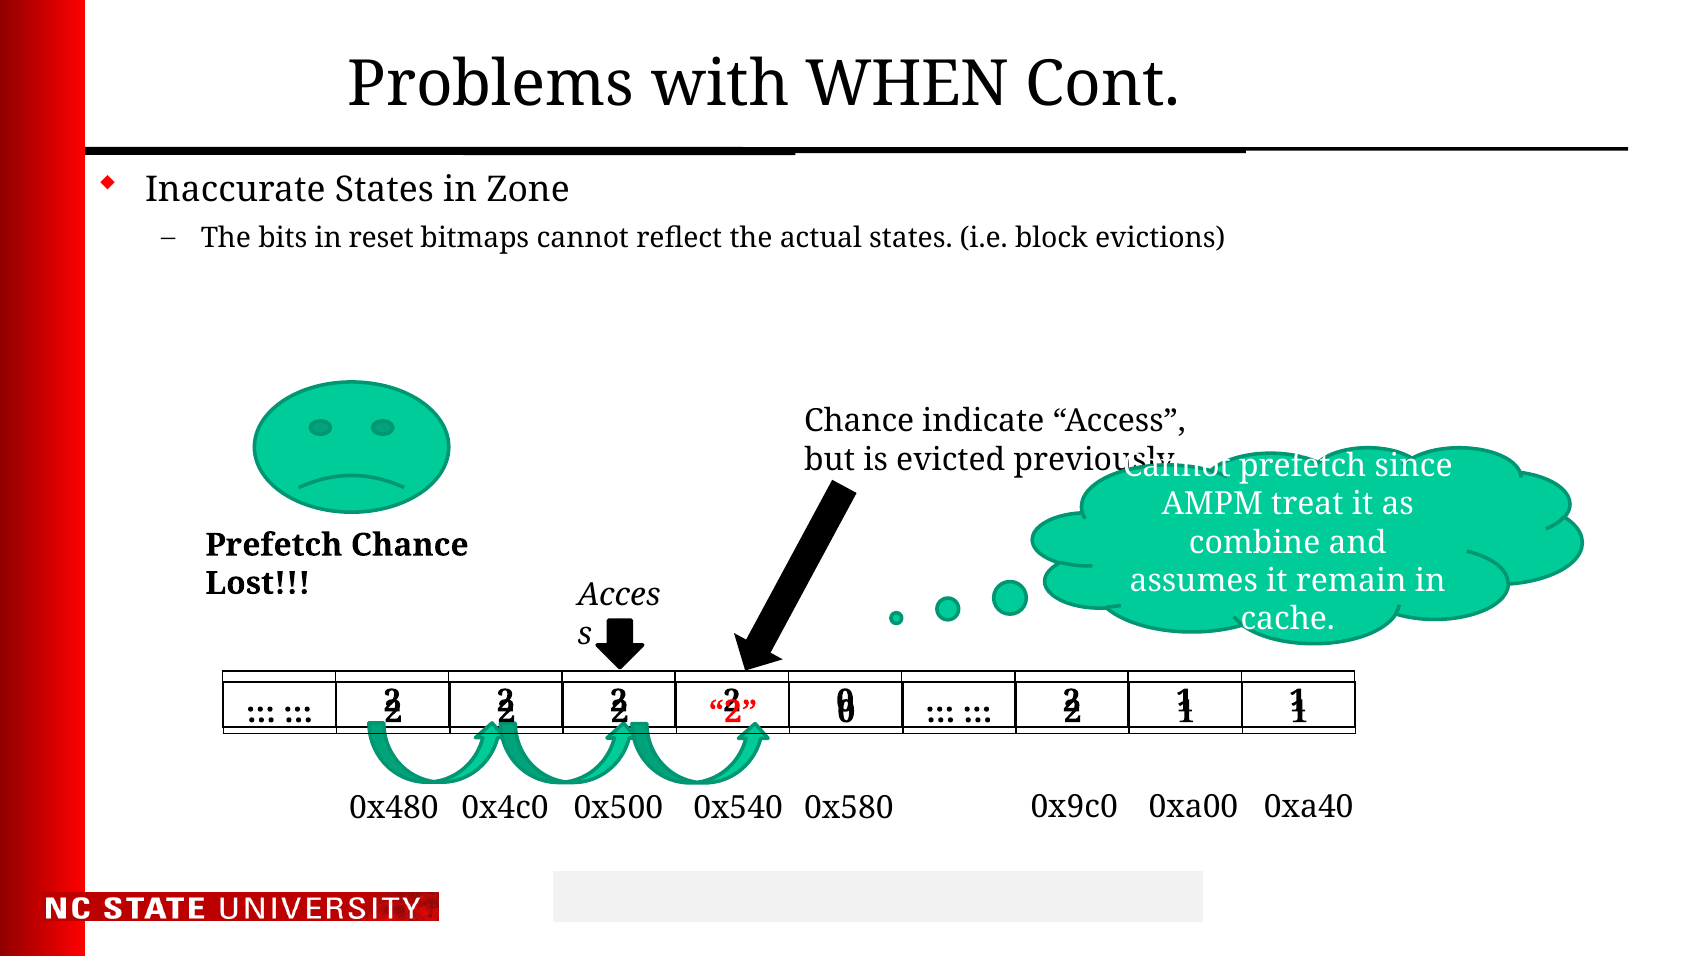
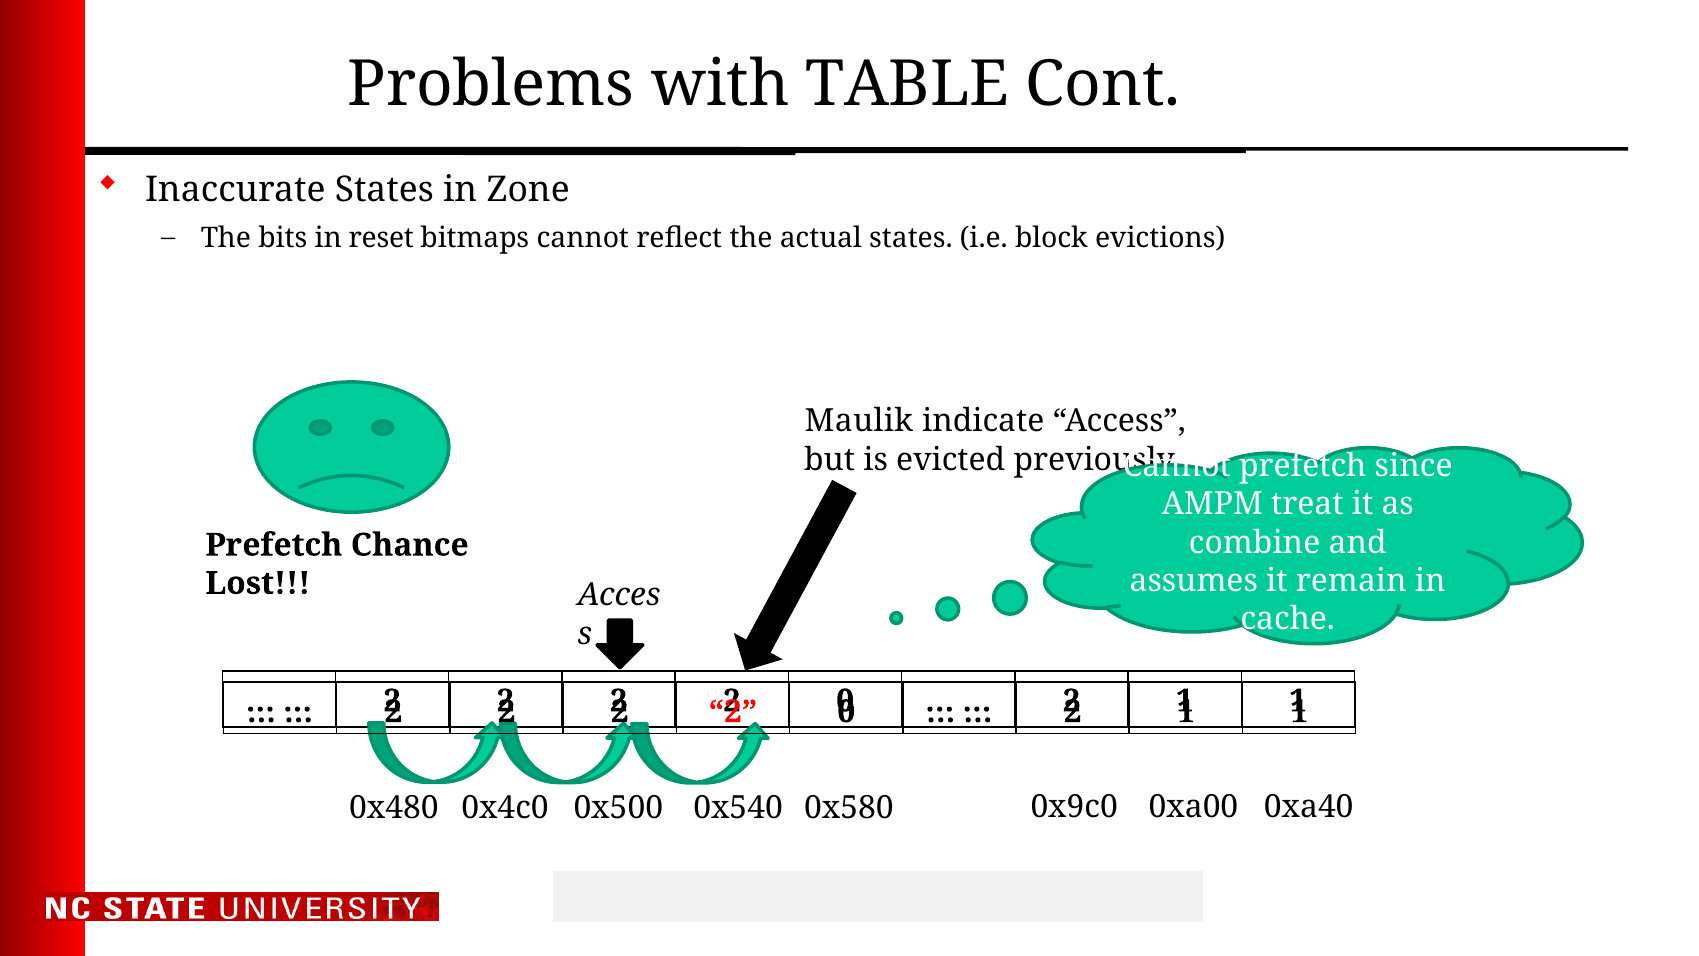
WHEN: WHEN -> TABLE (908, 84)
Chance: Chance -> Maulik (859, 421)
